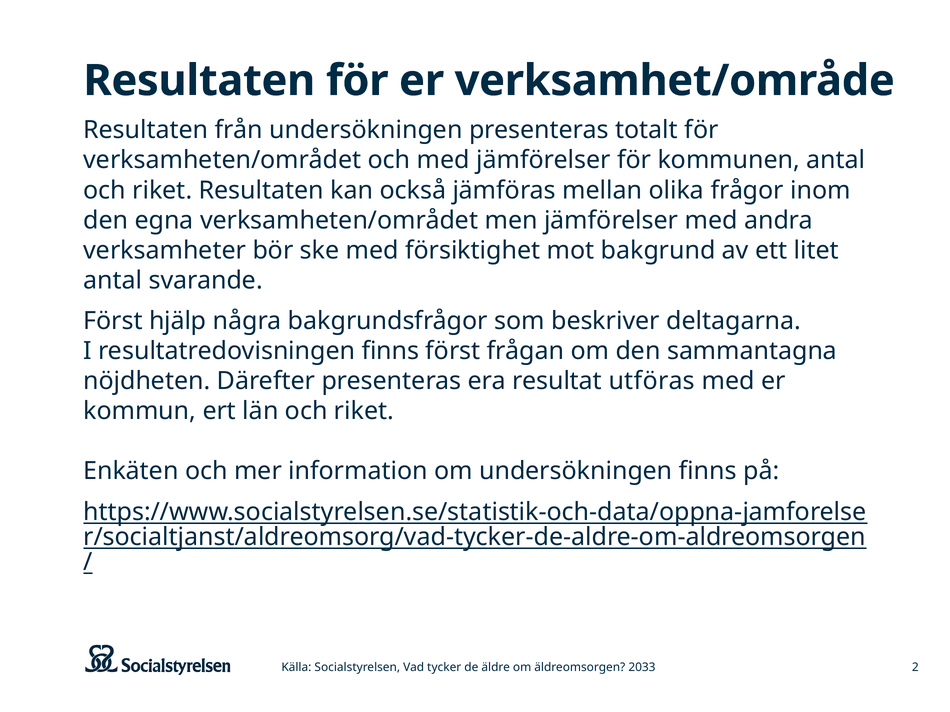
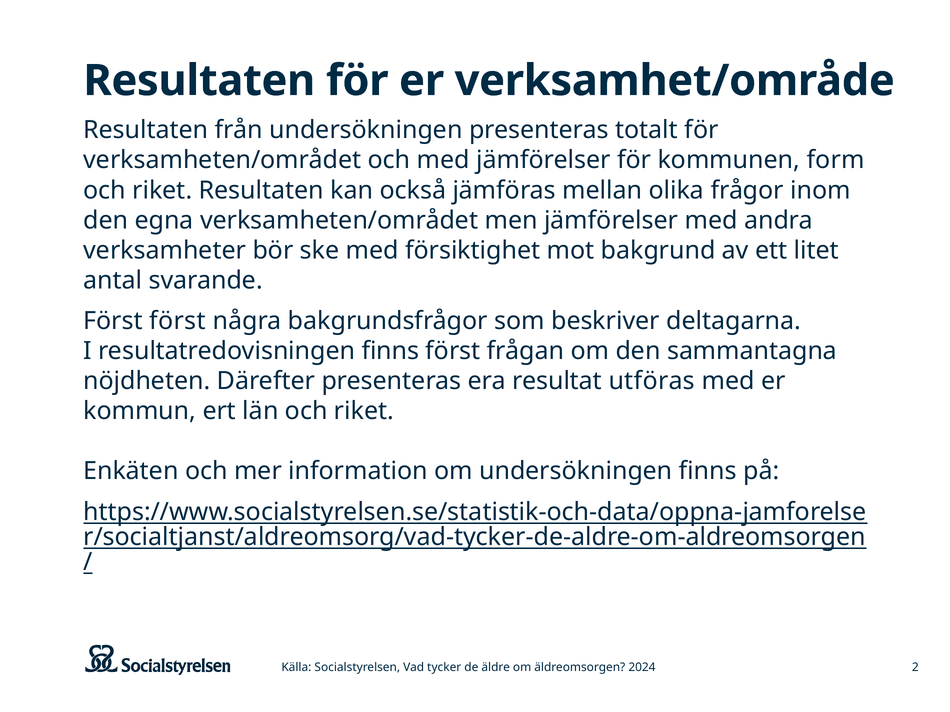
kommunen antal: antal -> form (836, 160)
Först hjälp: hjälp -> först (178, 321)
2033: 2033 -> 2024 (642, 668)
